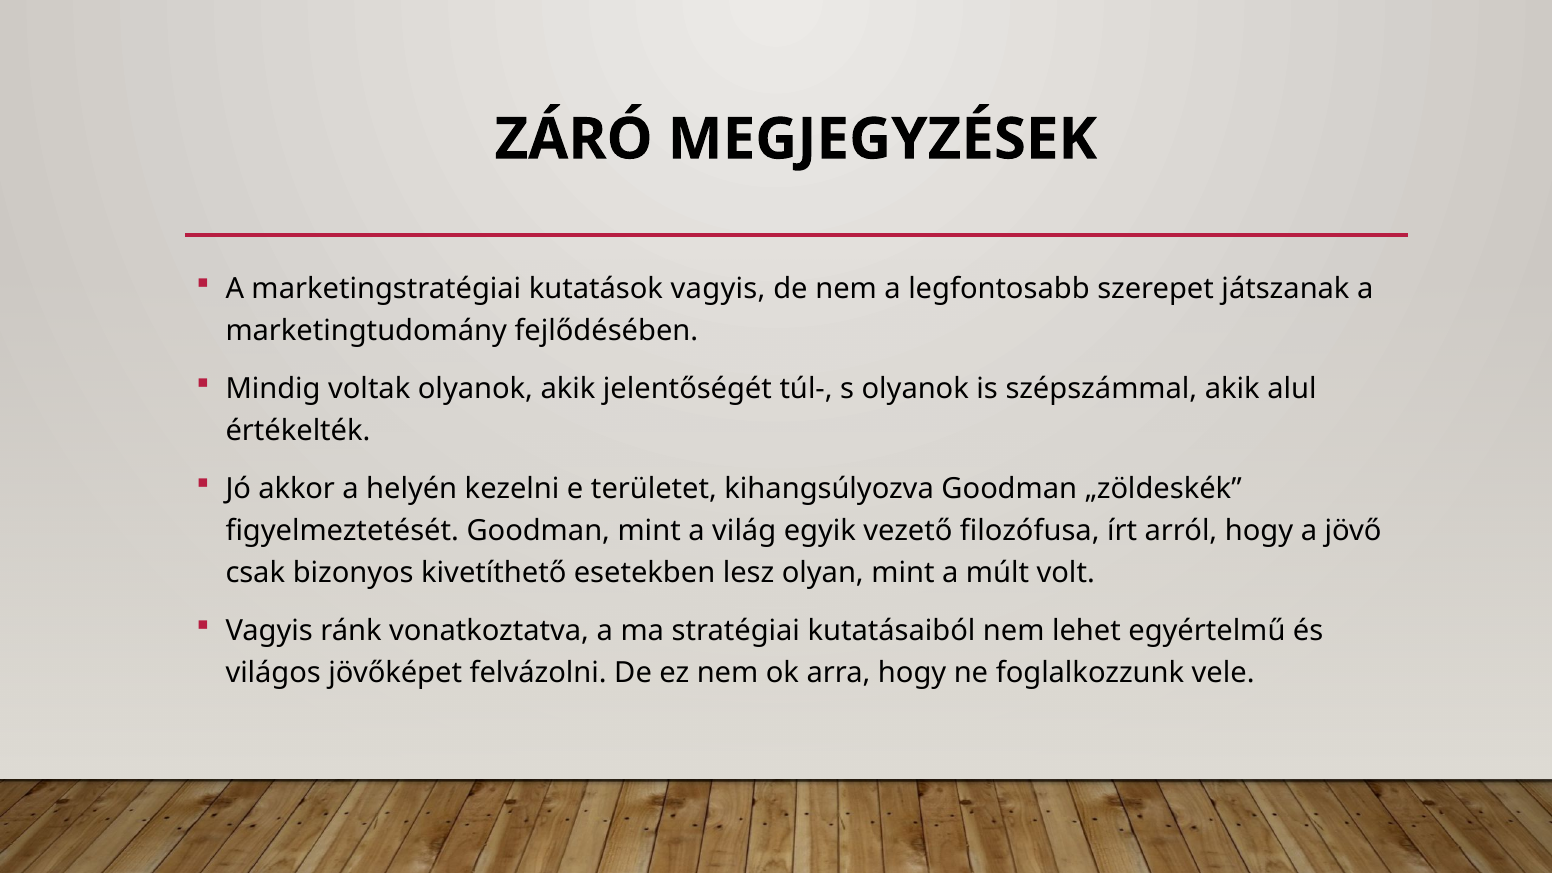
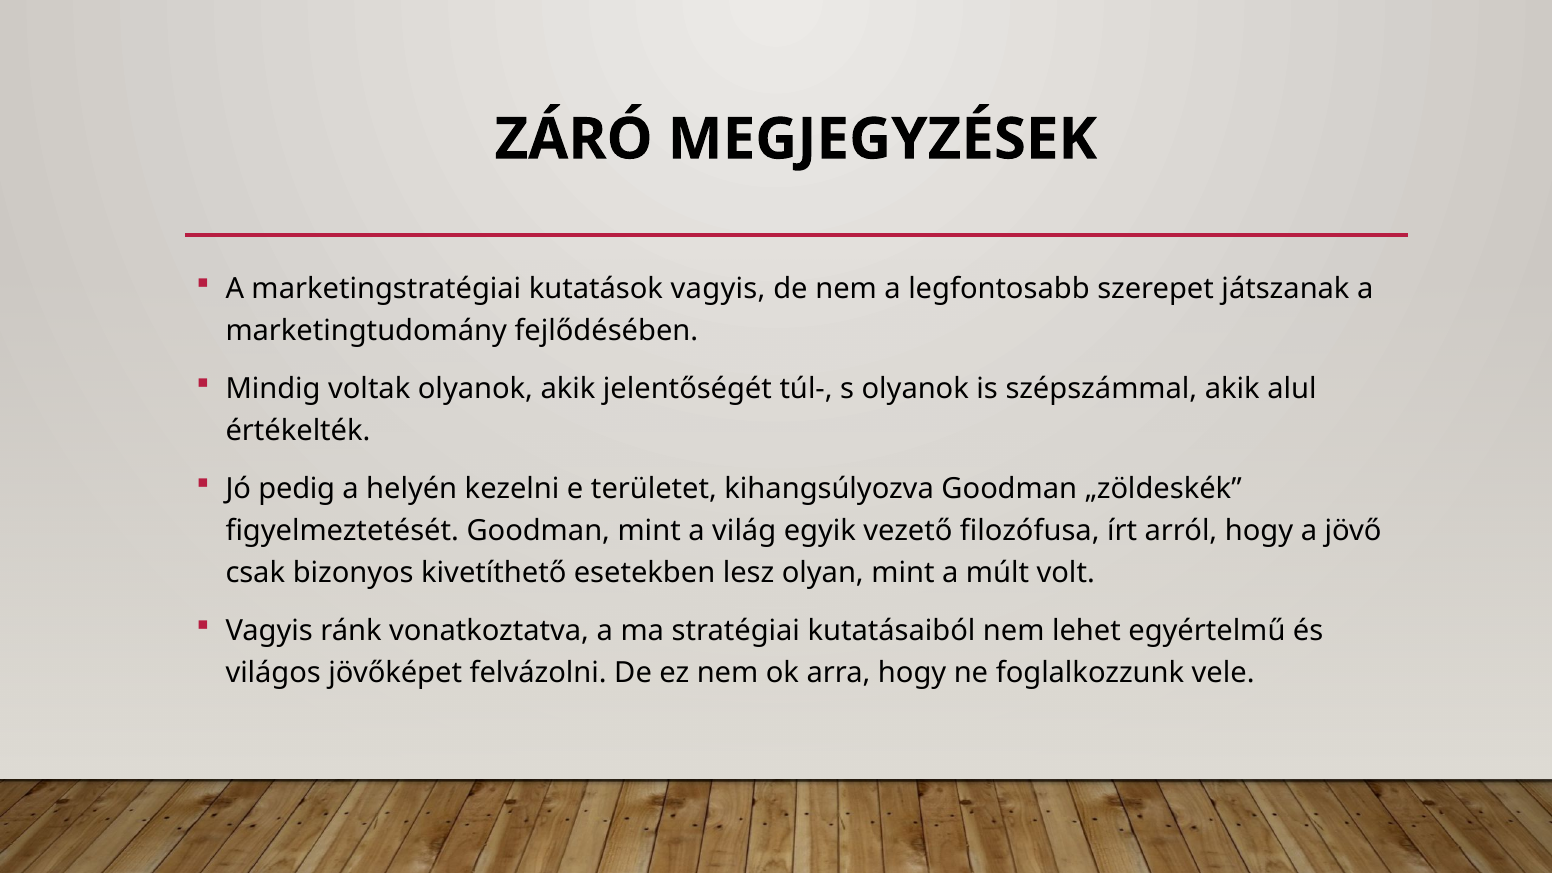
akkor: akkor -> pedig (297, 489)
